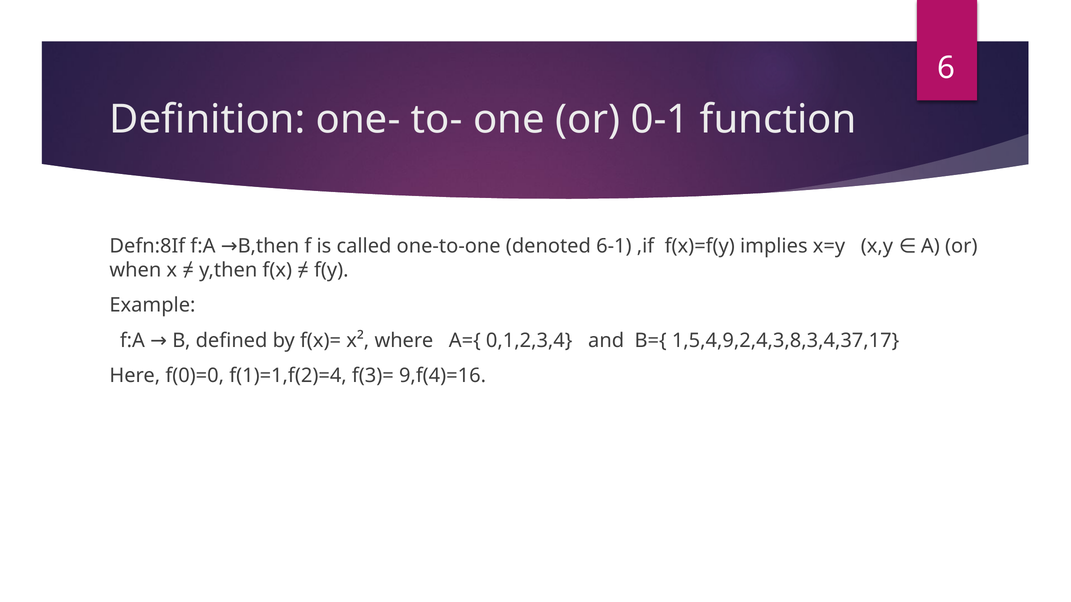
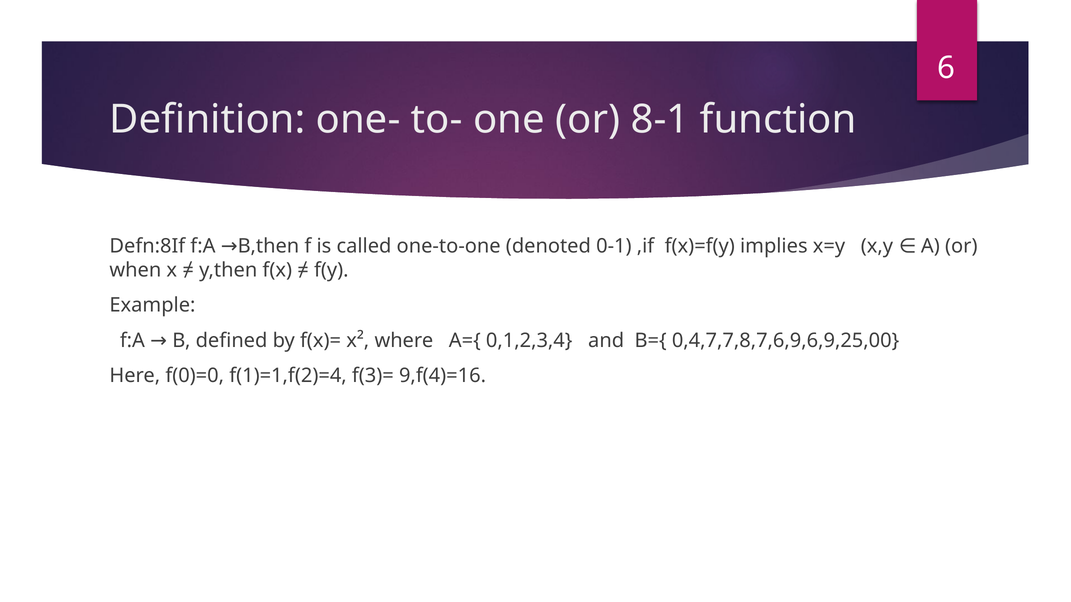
0-1: 0-1 -> 8-1 (660, 119)
6-1: 6-1 -> 0-1 (614, 246)
1,5,4,9,2,4,3,8,3,4,37,17: 1,5,4,9,2,4,3,8,3,4,37,17 -> 0,4,7,7,8,7,6,9,6,9,25,00 (786, 341)
